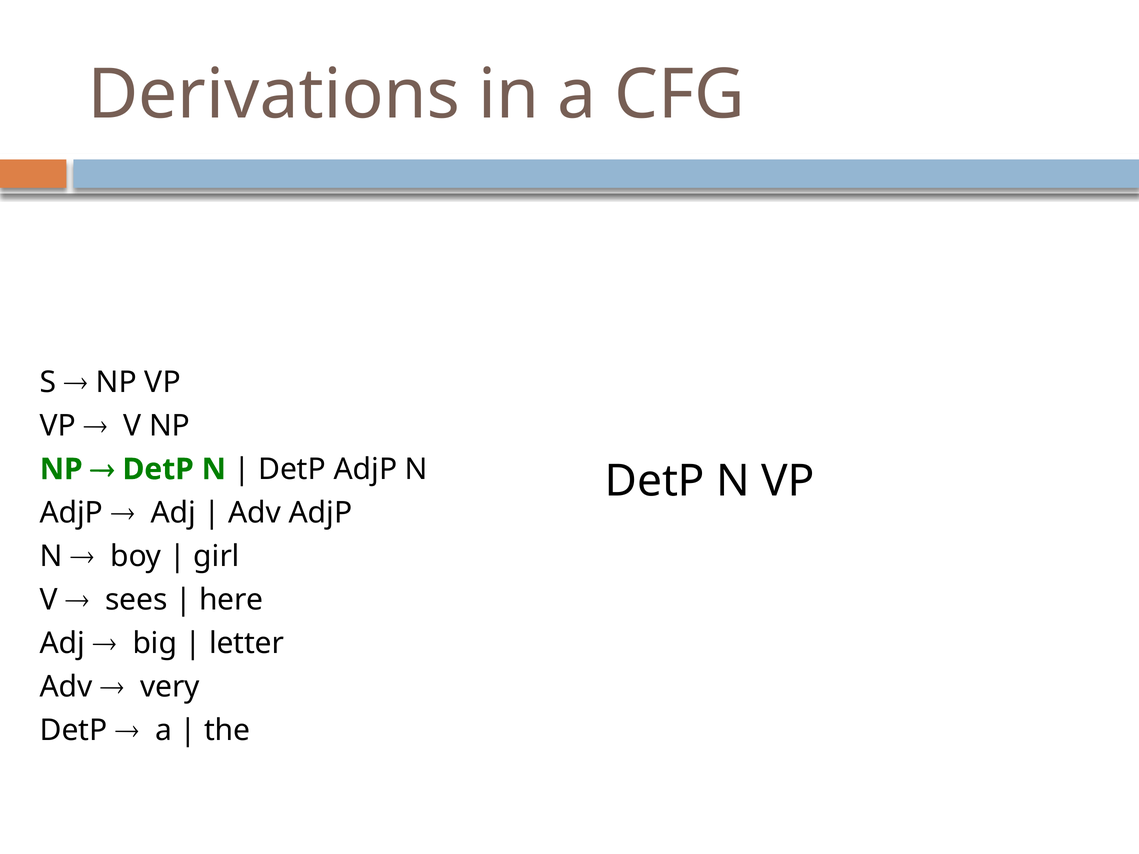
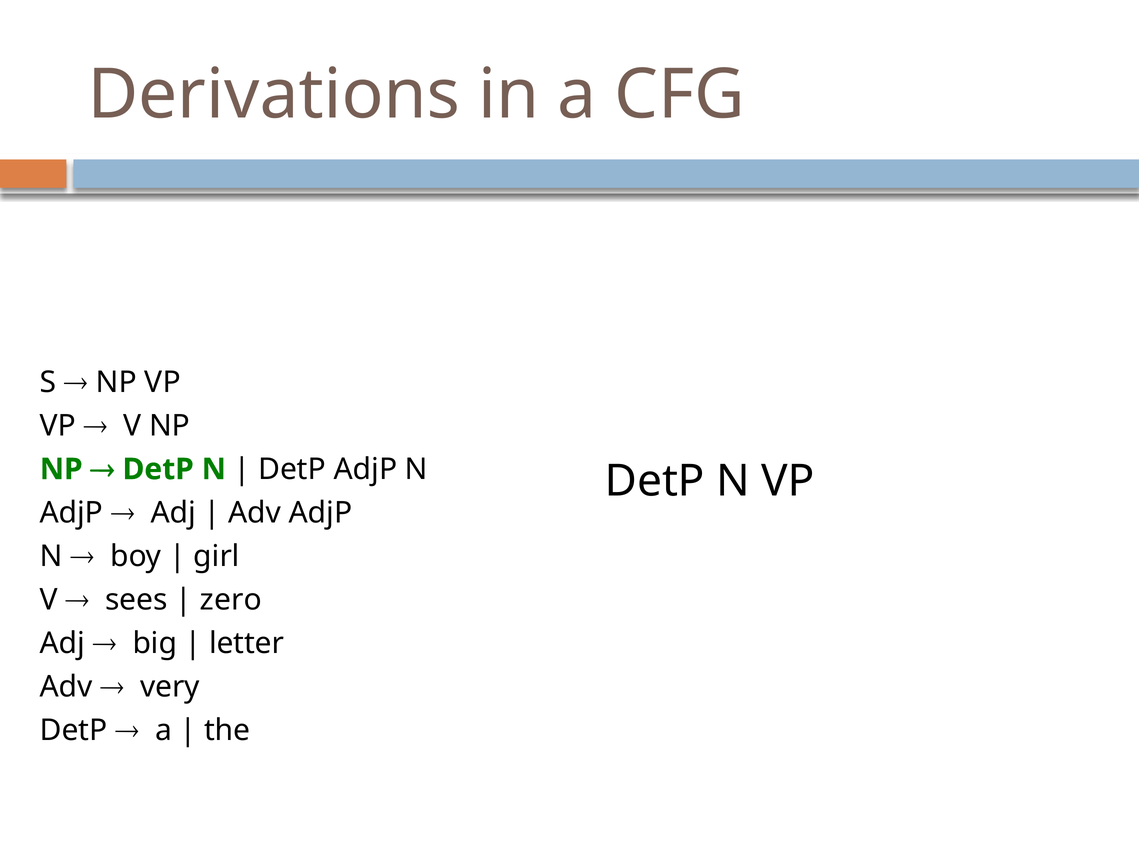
here: here -> zero (231, 600)
